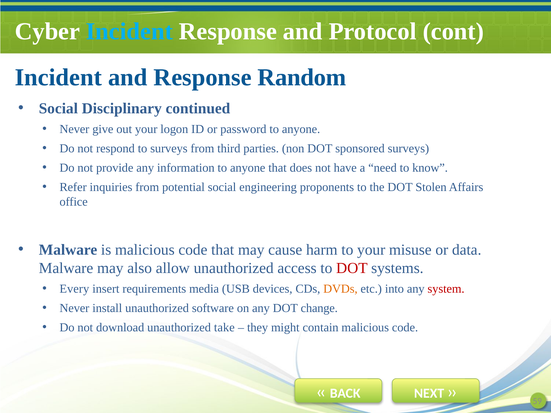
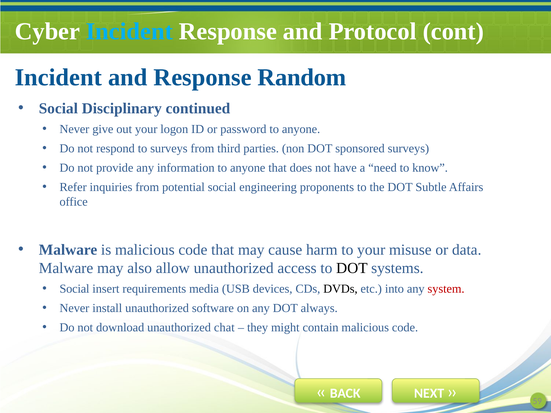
Stolen: Stolen -> Subtle (431, 187)
DOT colour: red -> black (352, 268)
Every: Every -> Social (75, 289)
DVDs colour: orange -> black (340, 289)
change: change -> always (319, 308)
take: take -> chat (224, 328)
